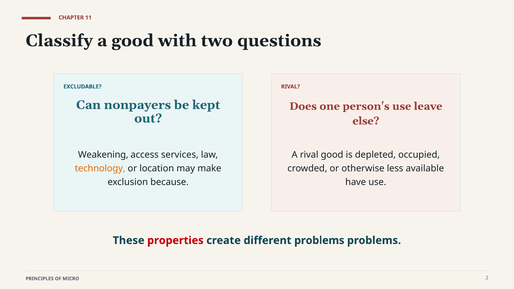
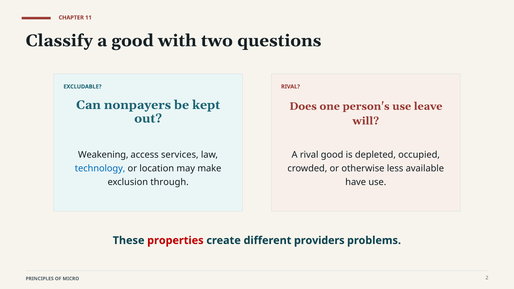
else: else -> will (366, 121)
technology colour: orange -> blue (100, 168)
because: because -> through (170, 182)
different problems: problems -> providers (319, 241)
